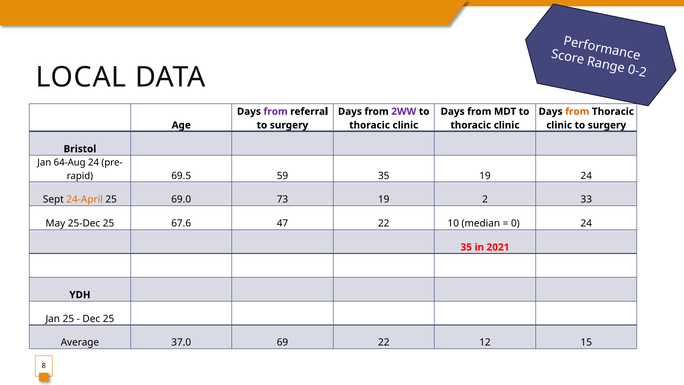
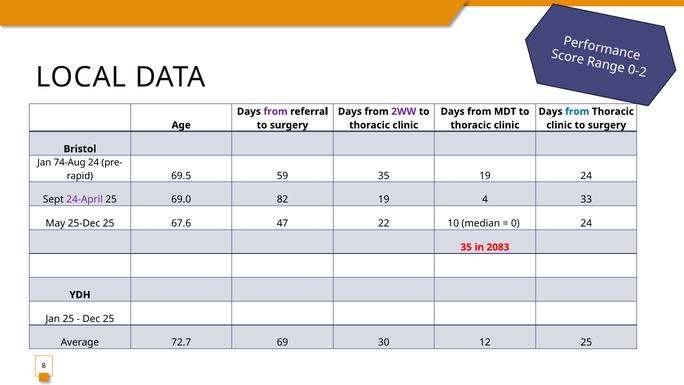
from colour: orange -> blue (577, 111)
64-Aug: 64-Aug -> 74-Aug (70, 163)
24-April colour: orange -> purple (85, 199)
73: 73 -> 82 (283, 199)
2: 2 -> 4 (485, 199)
2021: 2021 -> 2083 (498, 247)
37.0: 37.0 -> 72.7 (181, 342)
69 22: 22 -> 30 (384, 342)
12 15: 15 -> 25 (586, 342)
